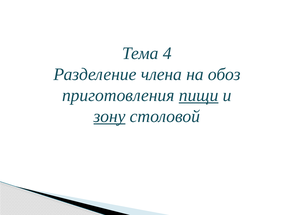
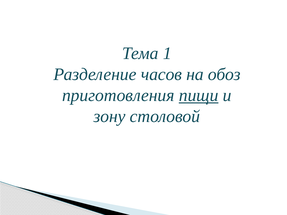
4: 4 -> 1 (167, 53)
члена: члена -> часов (161, 74)
зону underline: present -> none (109, 117)
